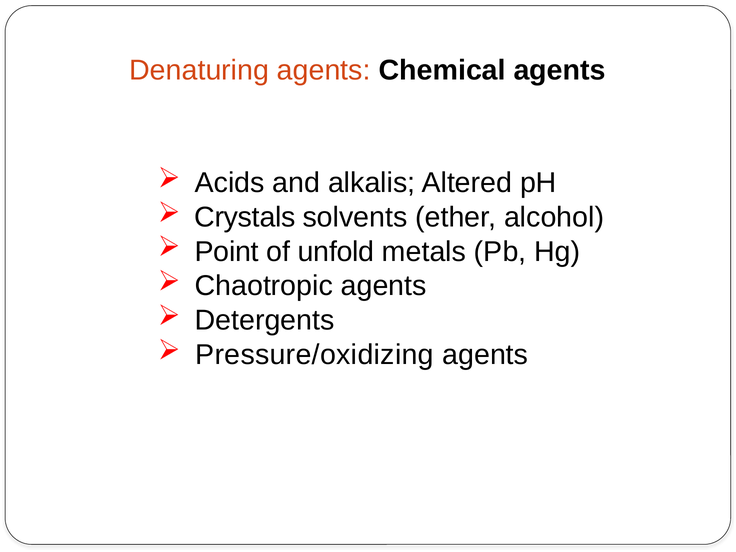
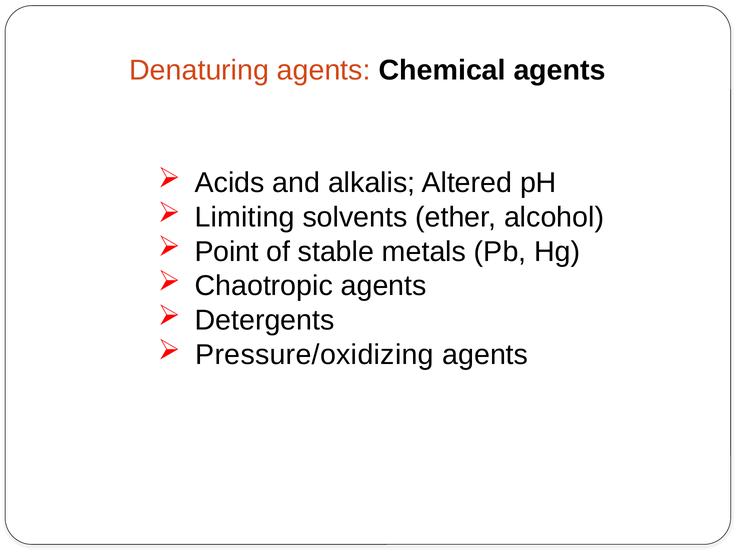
Crystals: Crystals -> Limiting (245, 217)
unfold: unfold -> stable (336, 252)
